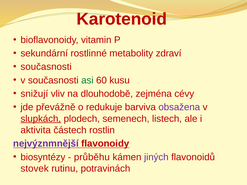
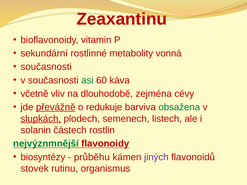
Karotenoid: Karotenoid -> Zeaxantinu (122, 19)
zdraví: zdraví -> vonná (169, 53)
kusu: kusu -> káva (120, 80)
snižují: snižují -> včetně (34, 94)
převážně underline: none -> present (56, 107)
obsažena colour: purple -> green (179, 107)
aktivita: aktivita -> solanin (36, 130)
nejvýznmnější colour: purple -> green (46, 144)
potravinách: potravinách -> organismus (105, 169)
